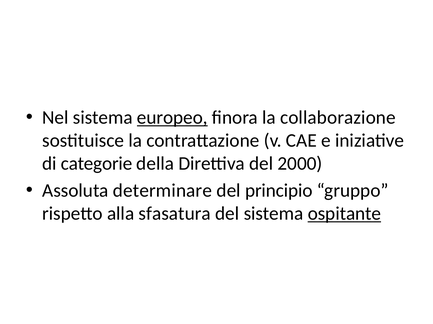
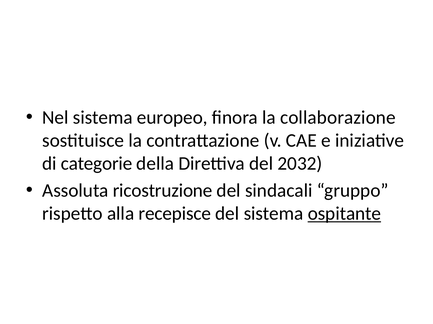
europeo underline: present -> none (172, 118)
2000: 2000 -> 2032 (300, 164)
determinare: determinare -> ricostruzione (163, 191)
principio: principio -> sindacali (279, 191)
sfasatura: sfasatura -> recepisce (175, 214)
